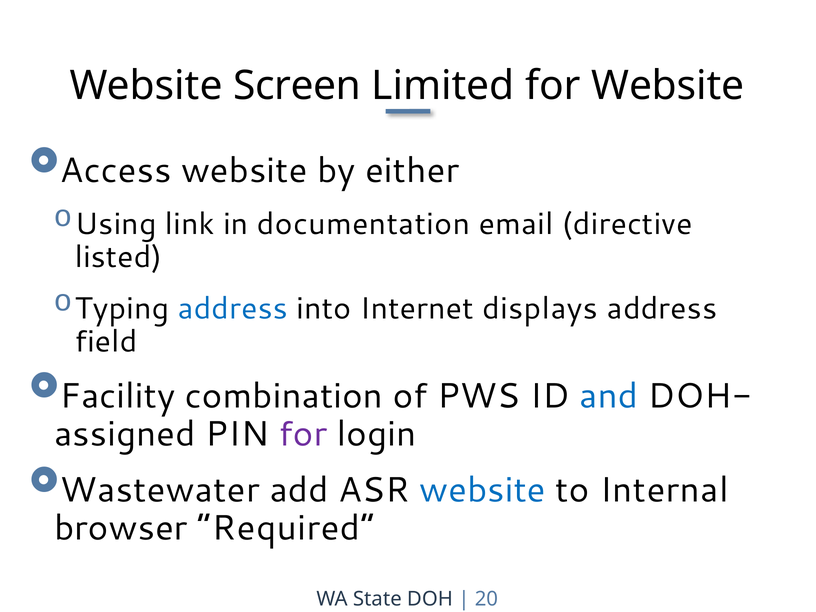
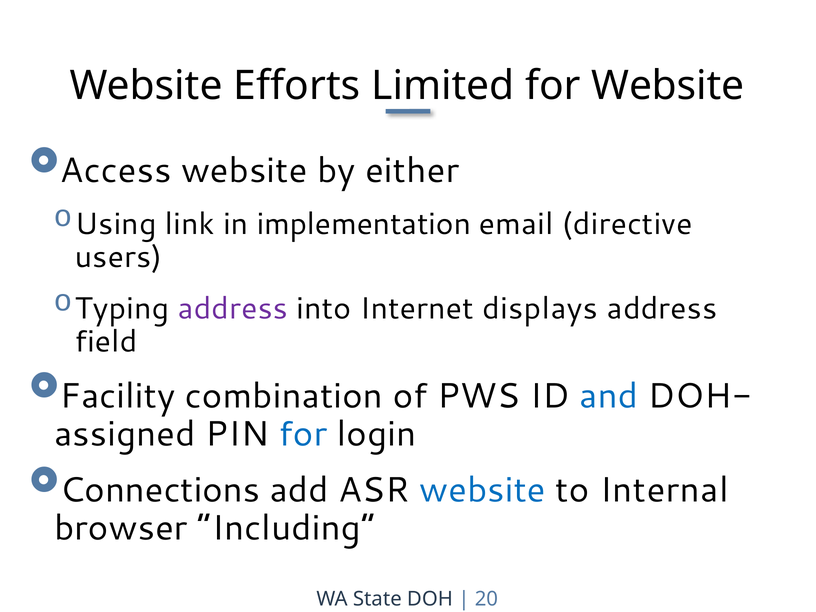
Screen: Screen -> Efforts (297, 86)
documentation: documentation -> implementation (364, 224)
listed: listed -> users (119, 257)
address colour: blue -> purple (233, 309)
for colour: purple -> blue (303, 434)
Wastewater: Wastewater -> Connections (160, 490)
Required: Required -> Including (286, 528)
